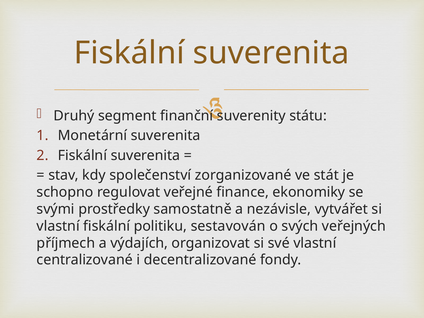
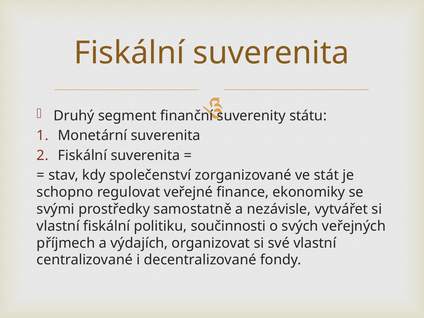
sestavován: sestavován -> součinnosti (228, 226)
